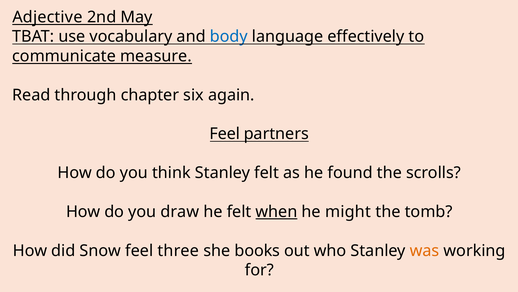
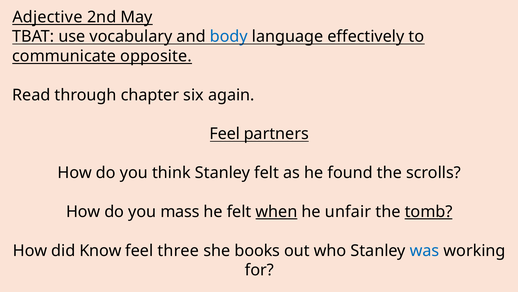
measure: measure -> opposite (156, 56)
draw: draw -> mass (180, 211)
might: might -> unfair (348, 211)
tomb underline: none -> present (429, 211)
Snow: Snow -> Know (100, 250)
was colour: orange -> blue (425, 250)
